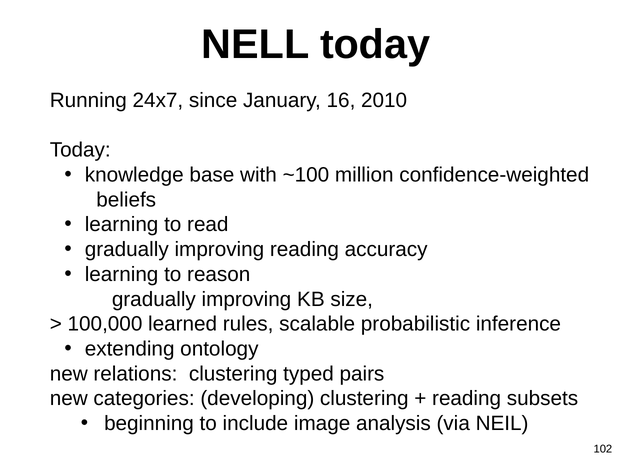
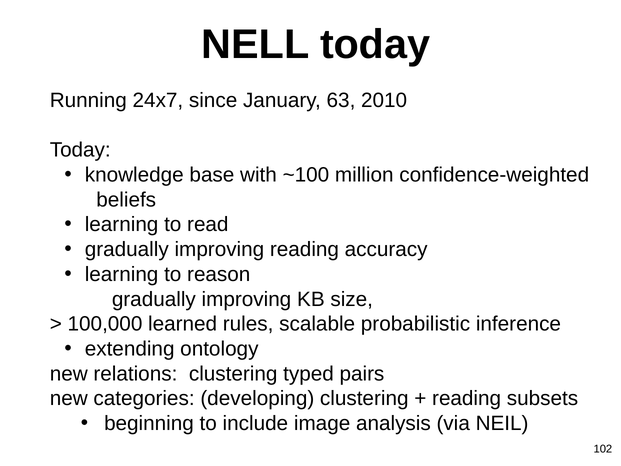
16: 16 -> 63 (341, 100)
